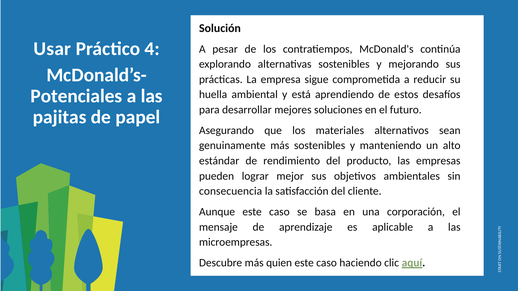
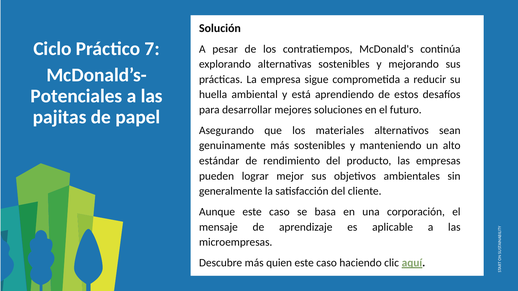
Usar: Usar -> Ciclo (52, 49)
4: 4 -> 7 (152, 49)
consecuencia: consecuencia -> generalmente (231, 191)
